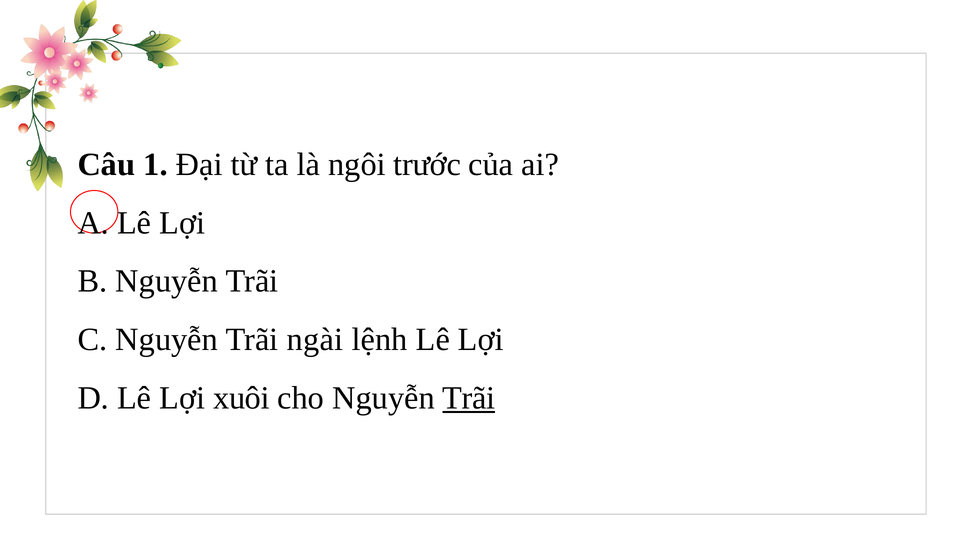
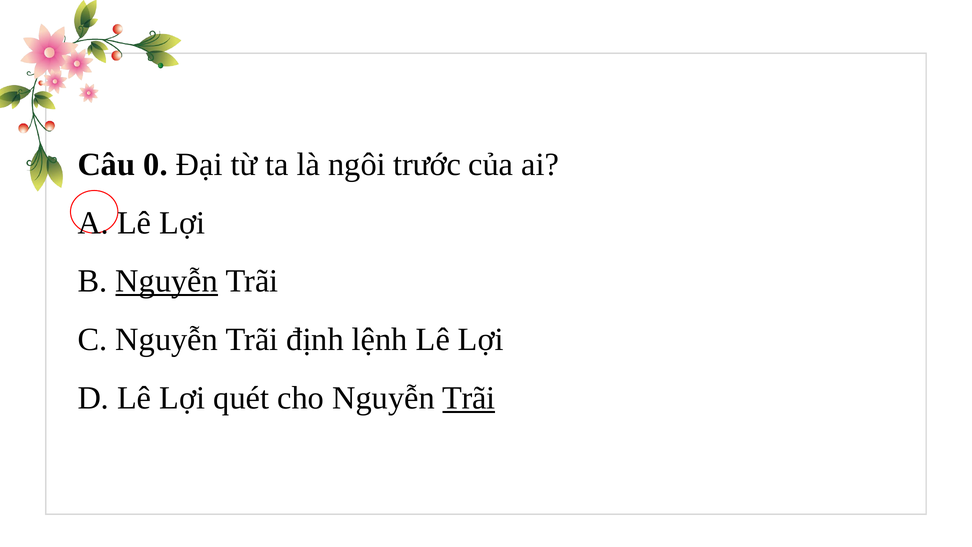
1: 1 -> 0 (155, 164)
Nguyễn underline: none -> present (167, 281)
ngài: ngài -> định (315, 339)
xuôi: xuôi -> quét (241, 398)
